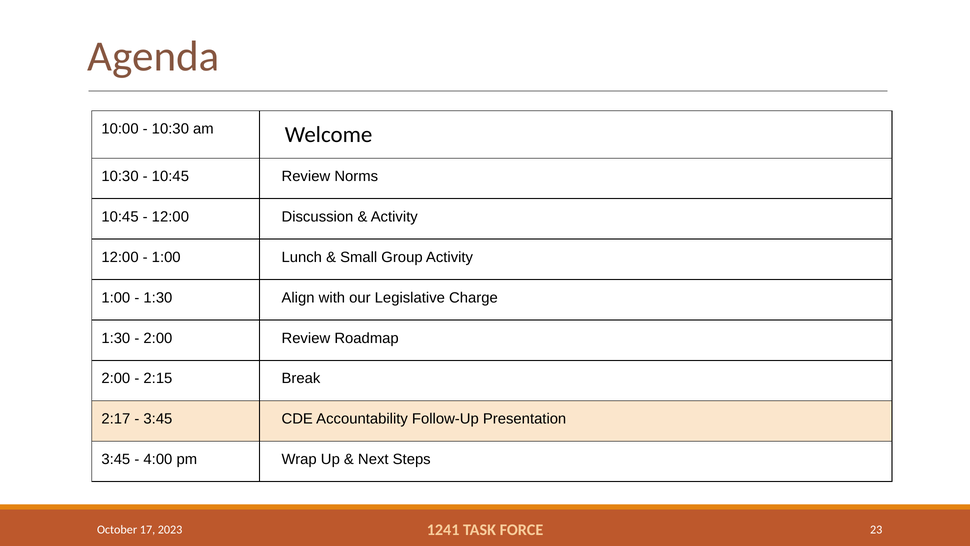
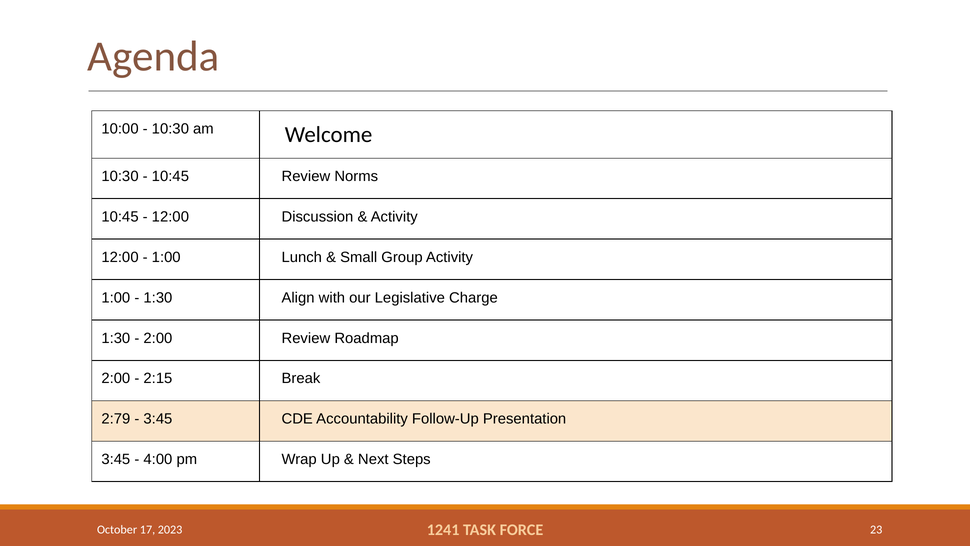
2:17: 2:17 -> 2:79 (116, 419)
